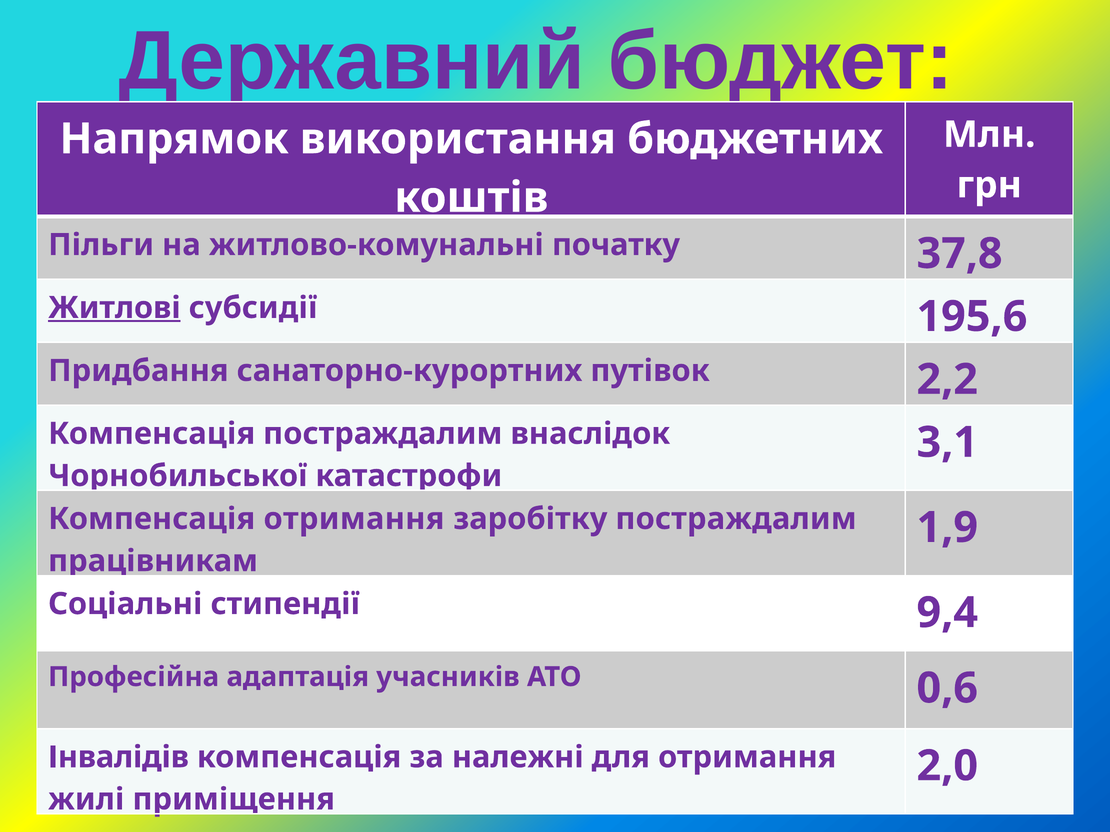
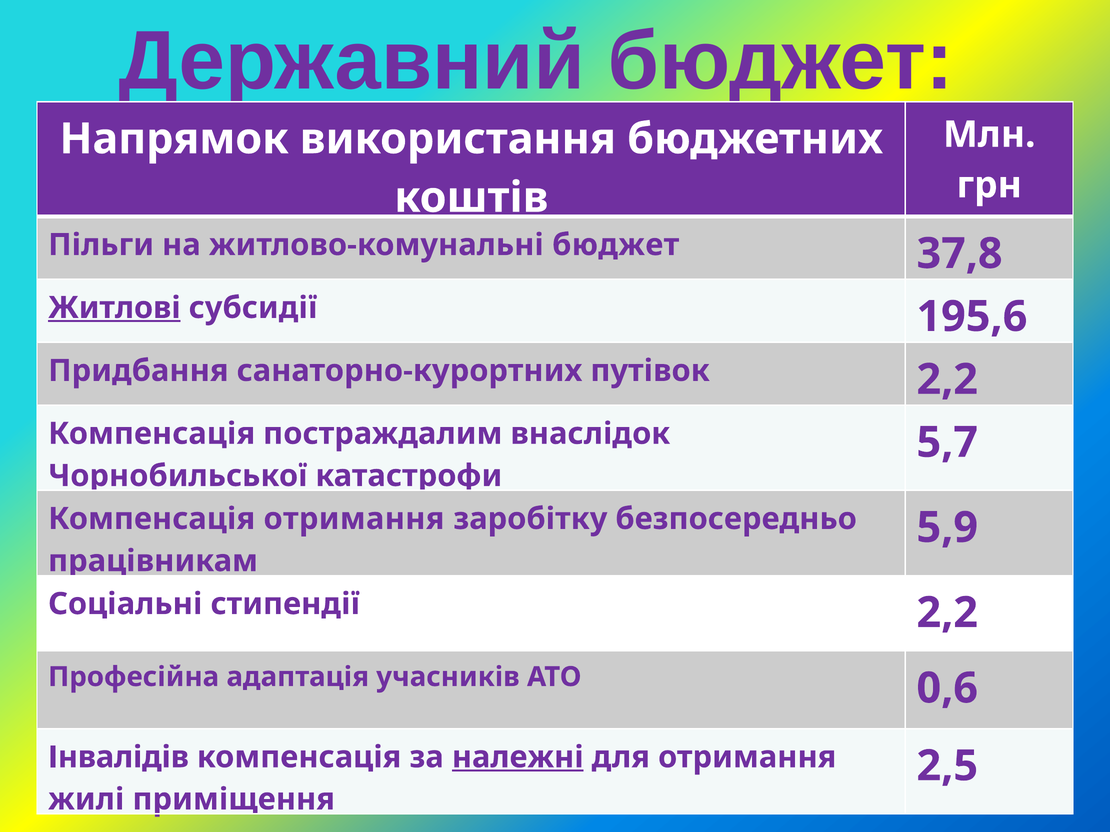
житлово-комунальні початку: початку -> бюджет (616, 245)
3,1: 3,1 -> 5,7 (947, 443)
заробітку постраждалим: постраждалим -> безпосередньо (736, 519)
1,9: 1,9 -> 5,9 (947, 528)
стипендії 9,4: 9,4 -> 2,2 (947, 613)
належні underline: none -> present (518, 758)
2,0: 2,0 -> 2,5 (947, 766)
